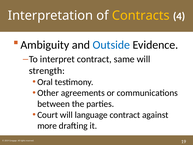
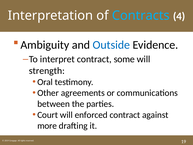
Contracts colour: yellow -> light blue (141, 16)
same: same -> some (124, 59)
language: language -> enforced (91, 115)
